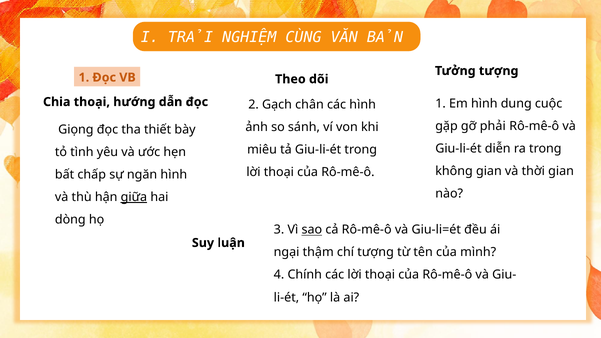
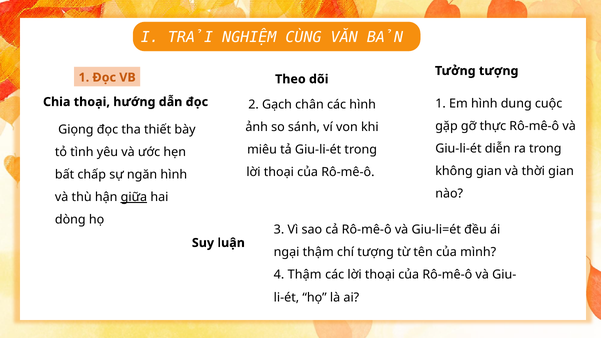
phải: phải -> thực (493, 126)
sao underline: present -> none (312, 230)
4 Chính: Chính -> Thậm (305, 275)
